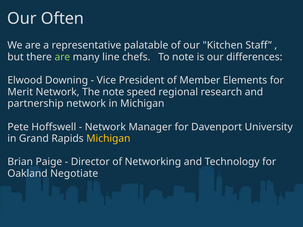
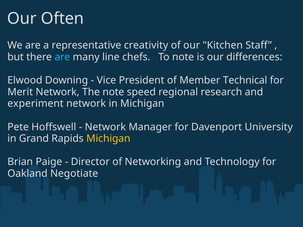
palatable: palatable -> creativity (146, 45)
are colour: light green -> light blue (62, 57)
Elements: Elements -> Technical (245, 80)
partnership: partnership -> experiment (35, 104)
